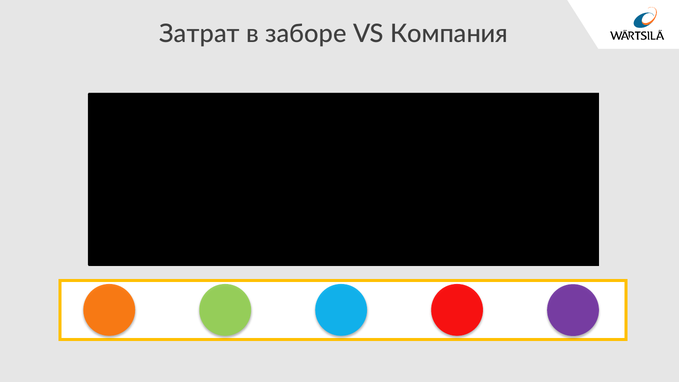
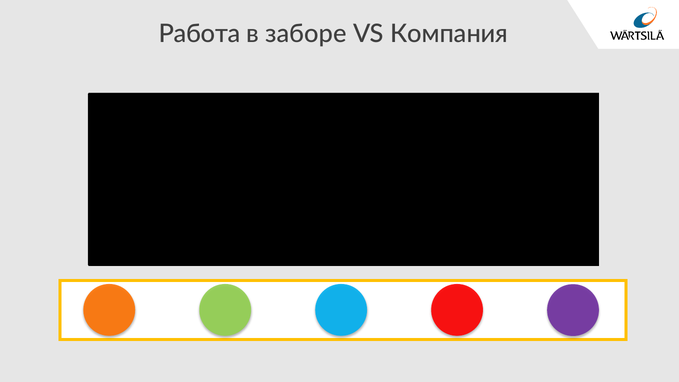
Затрат: Затрат -> Работа (200, 34)
